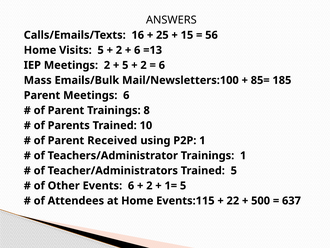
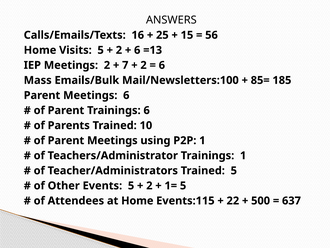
5: 5 -> 7 (125, 65)
Trainings 8: 8 -> 6 (147, 110)
of Parent Received: Received -> Meetings (112, 140)
Events 6: 6 -> 5 (131, 185)
